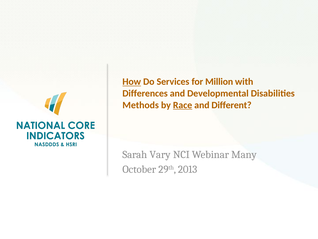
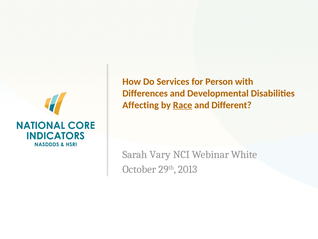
How underline: present -> none (132, 82)
Million: Million -> Person (219, 82)
Methods: Methods -> Affecting (141, 105)
Many: Many -> White (244, 154)
